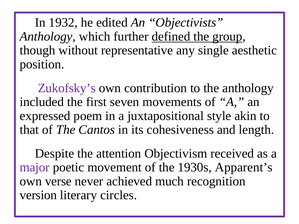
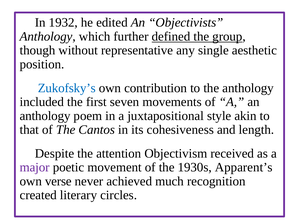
Zukofsky’s colour: purple -> blue (67, 88)
expressed: expressed -> anthology (45, 116)
version: version -> created (38, 195)
